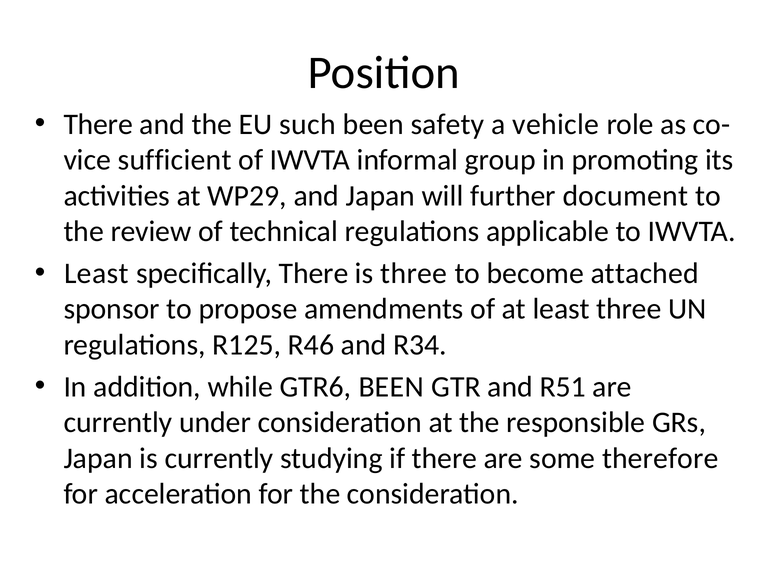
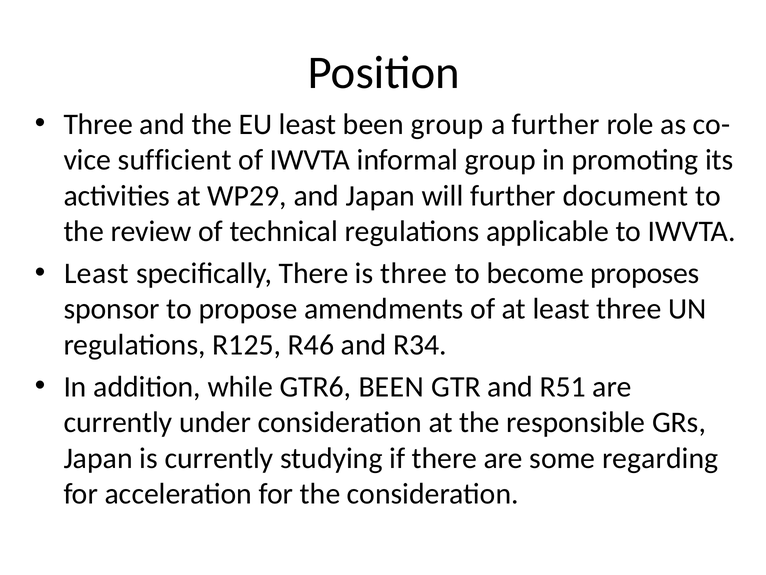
There: There -> Three (98, 124)
EU such: such -> least (308, 124)
been safety: safety -> group (447, 124)
a vehicle: vehicle -> further (556, 124)
attached: attached -> proposes (645, 273)
therefore: therefore -> regarding (660, 458)
